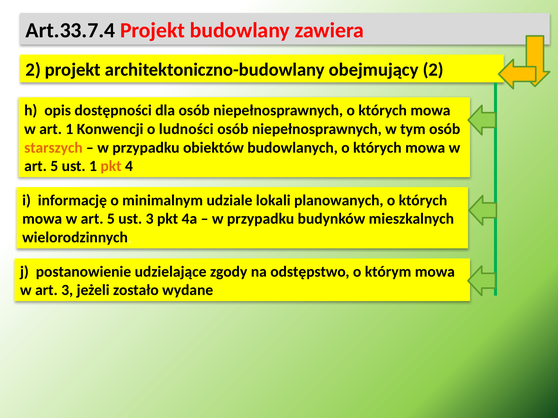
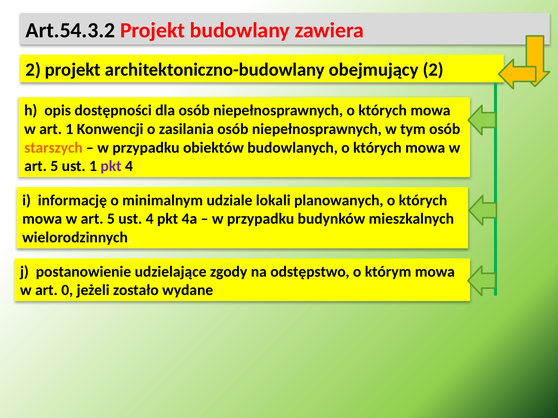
Art.33.7.4: Art.33.7.4 -> Art.54.3.2 (70, 30)
ludności: ludności -> zasilania (186, 129)
pkt colour: orange -> purple (111, 166)
ust 3: 3 -> 4 (150, 219)
art 3: 3 -> 0 (67, 290)
